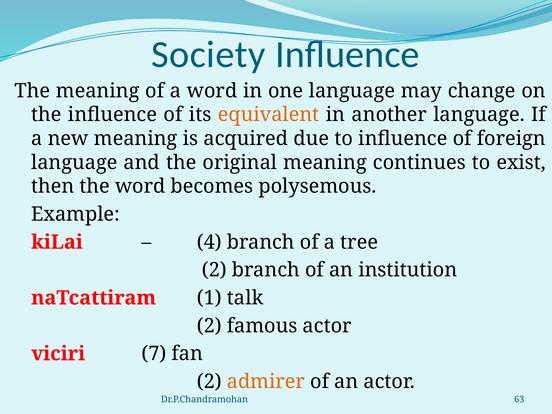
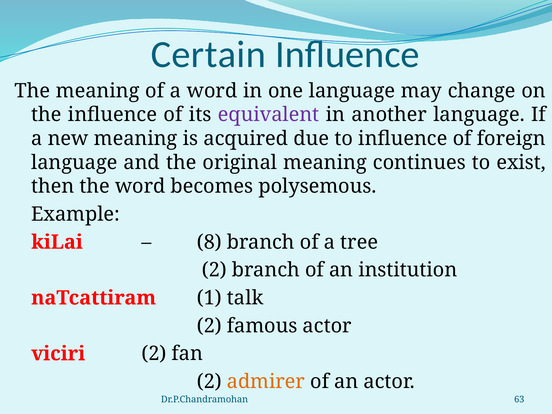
Society: Society -> Certain (208, 54)
equivalent colour: orange -> purple (269, 115)
4: 4 -> 8 (209, 242)
viciri 7: 7 -> 2 (154, 354)
